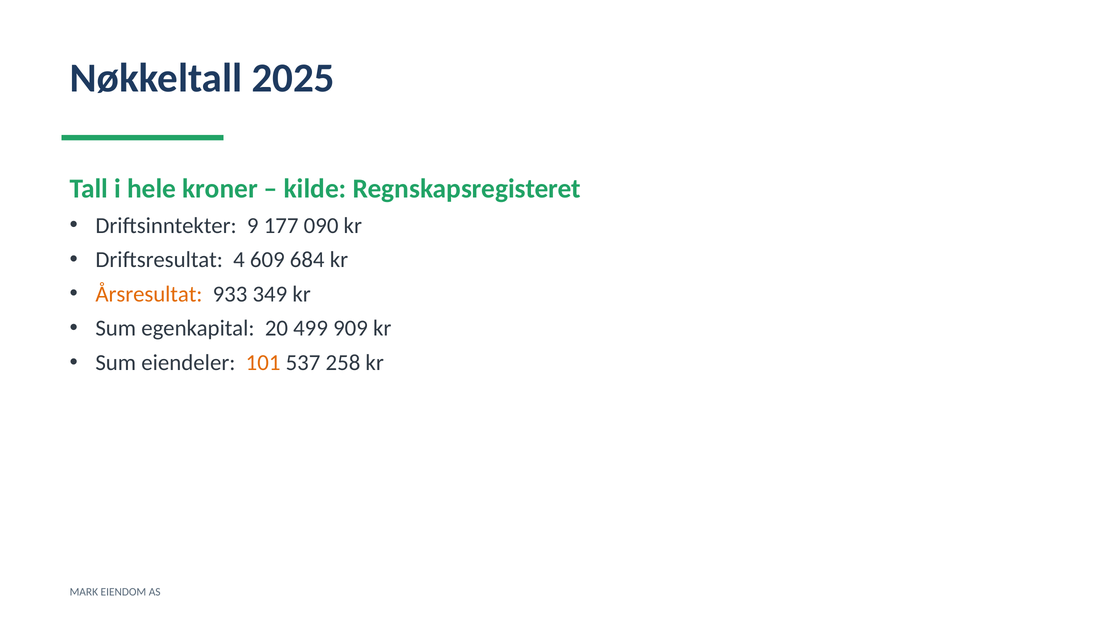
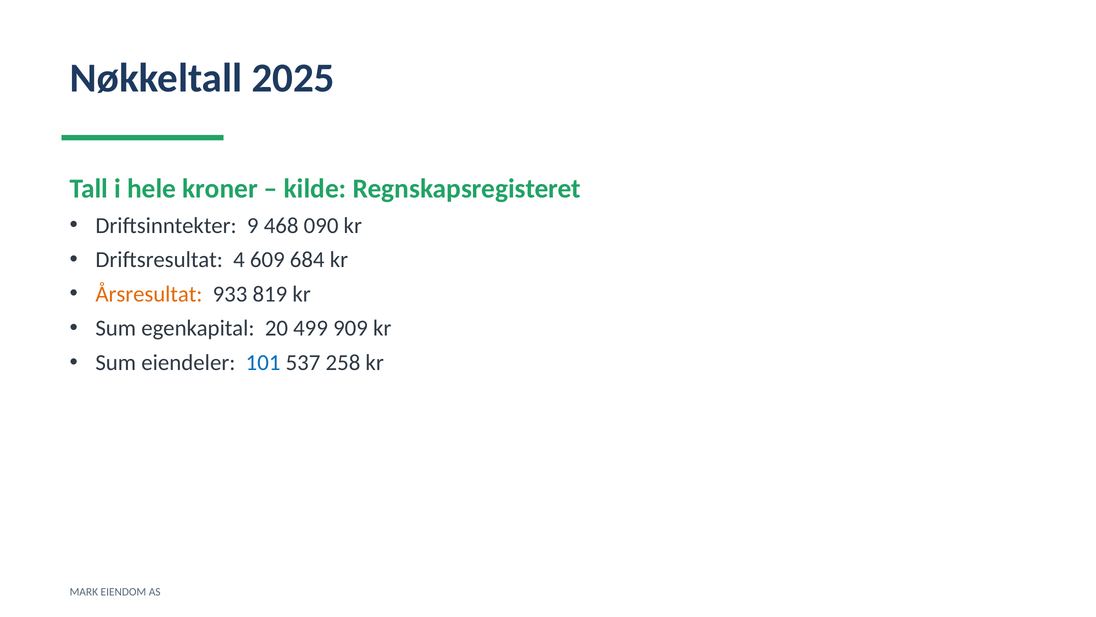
177: 177 -> 468 (281, 225)
349: 349 -> 819 (270, 294)
101 colour: orange -> blue (263, 362)
